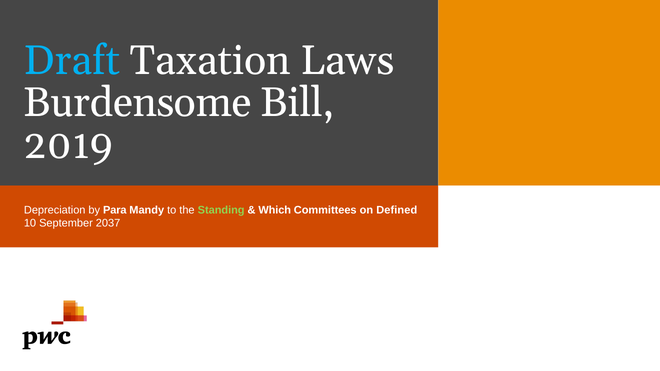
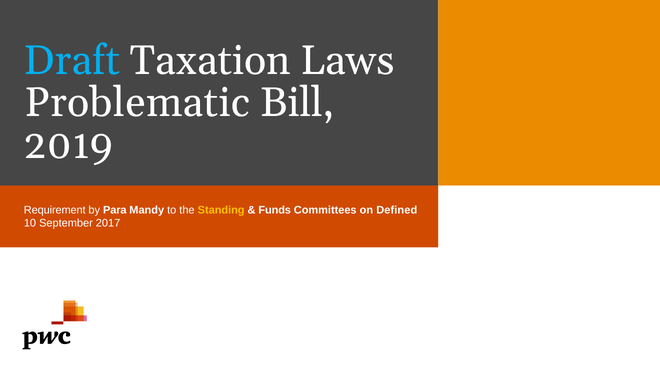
Burdensome: Burdensome -> Problematic (137, 103)
Depreciation: Depreciation -> Requirement (55, 210)
Standing colour: light green -> yellow (221, 210)
Which: Which -> Funds (275, 210)
2037: 2037 -> 2017 (108, 224)
